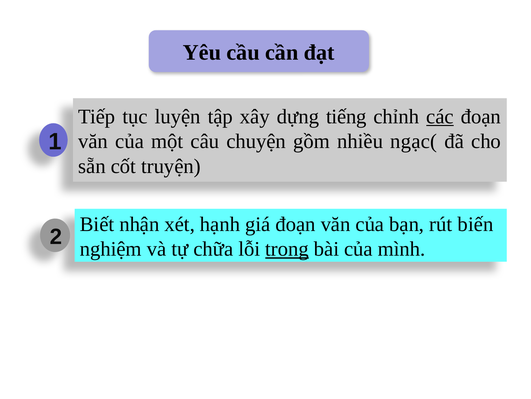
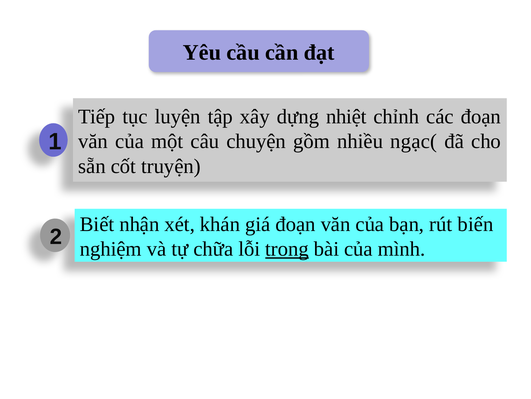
tiếng: tiếng -> nhiệt (346, 116)
các underline: present -> none (440, 116)
hạnh: hạnh -> khán (220, 224)
